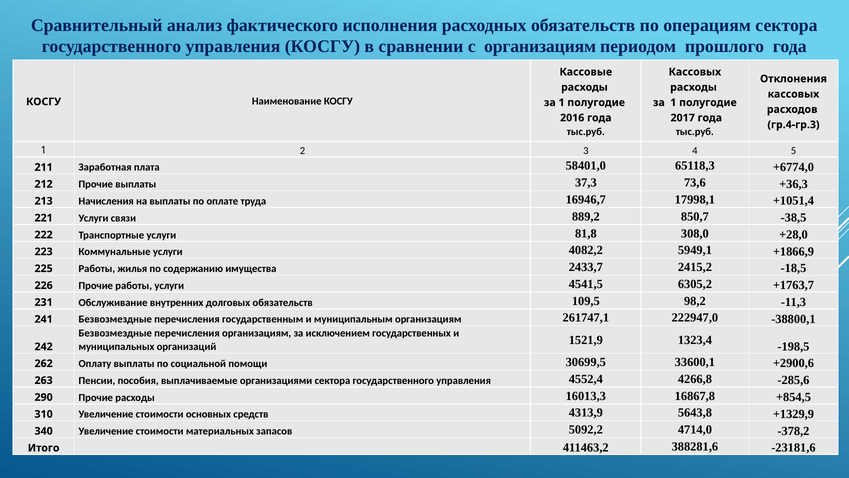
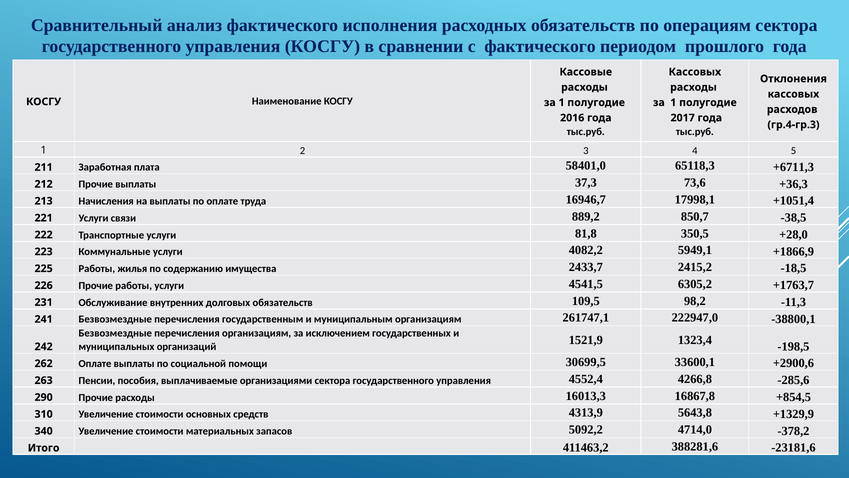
с организациям: организациям -> фактического (540, 47)
+6774,0: +6774,0 -> +6711,3 (793, 167)
308,0: 308,0 -> 350,5 (695, 233)
Оплату: Оплату -> Оплате (95, 363)
